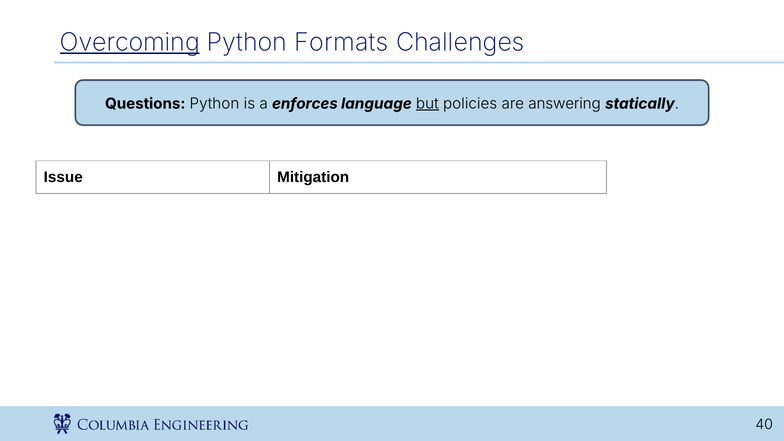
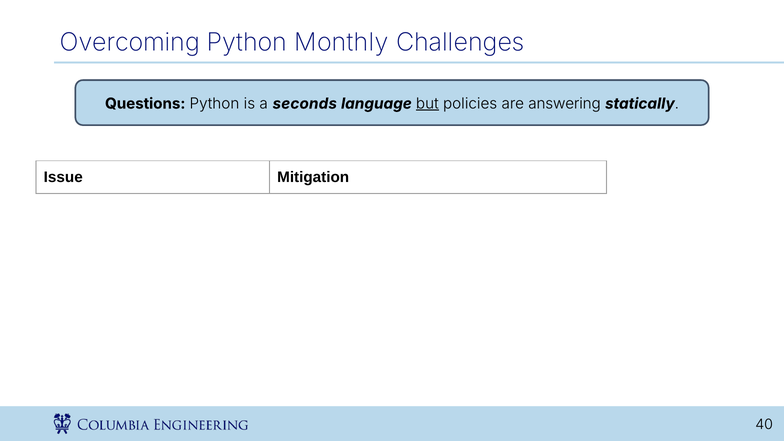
Overcoming underline: present -> none (130, 42)
Formats: Formats -> Monthly (341, 42)
enforces: enforces -> seconds (305, 104)
